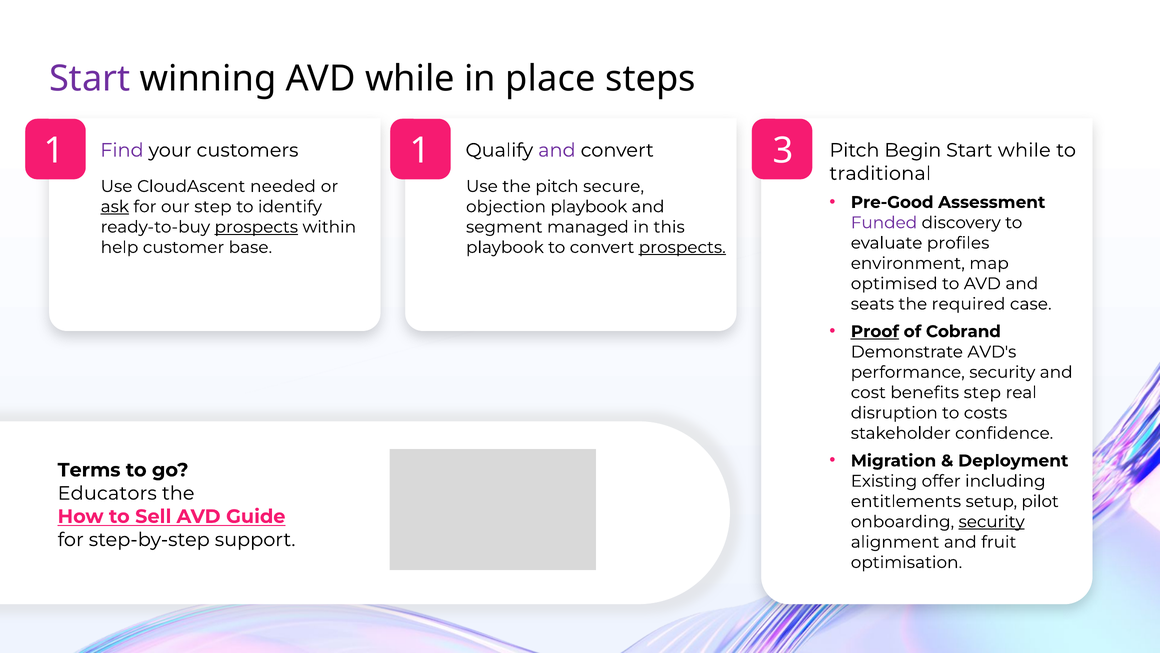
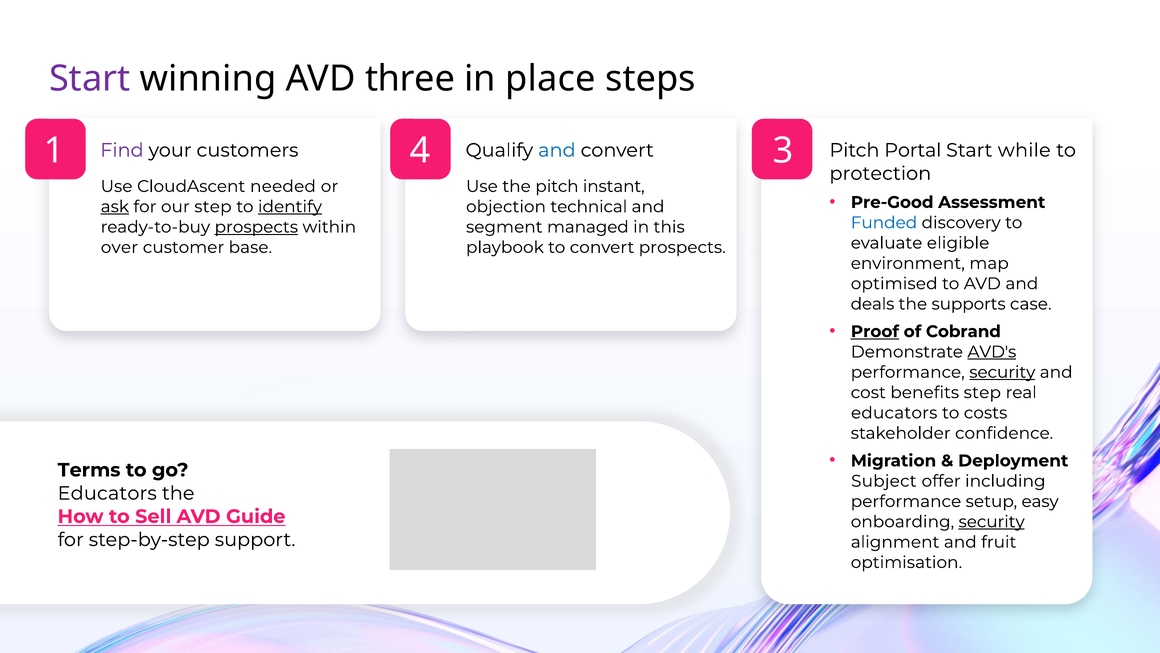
AVD while: while -> three (410, 79)
1 1: 1 -> 4 (420, 151)
and colour: purple -> blue (557, 150)
Begin: Begin -> Portal (913, 150)
traditional: traditional -> protection (880, 173)
secure: secure -> instant (614, 186)
identify underline: none -> present (290, 207)
objection playbook: playbook -> technical (589, 207)
Funded colour: purple -> blue (884, 222)
profiles: profiles -> eligible (958, 243)
help: help -> over (119, 247)
prospects underline: present -> none (682, 247)
seats: seats -> deals (872, 304)
required: required -> supports (969, 304)
AVD's underline: none -> present (992, 352)
security underline: none -> present (1002, 372)
disruption: disruption -> educators (894, 413)
Existing: Existing -> Subject (884, 481)
entitlements: entitlements -> performance (906, 501)
pilot: pilot -> easy (1040, 501)
